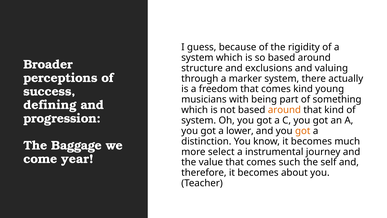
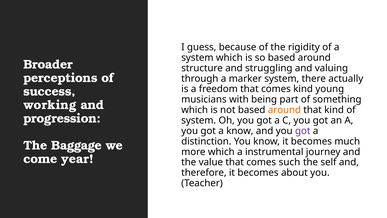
exclusions: exclusions -> struggling (269, 68)
defining: defining -> working (50, 105)
a lower: lower -> know (240, 131)
got colour: orange -> purple (303, 131)
more select: select -> which (221, 152)
